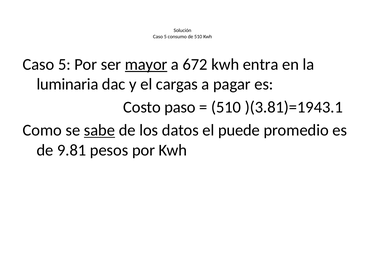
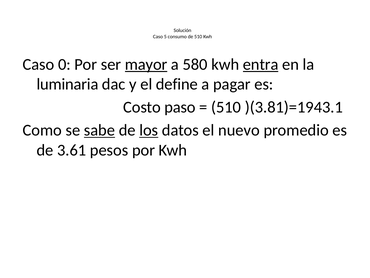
5: 5 -> 0 (64, 64)
672: 672 -> 580 (195, 64)
entra underline: none -> present (261, 64)
cargas: cargas -> define (177, 84)
los underline: none -> present (149, 130)
puede: puede -> nuevo (239, 130)
9.81: 9.81 -> 3.61 (72, 150)
